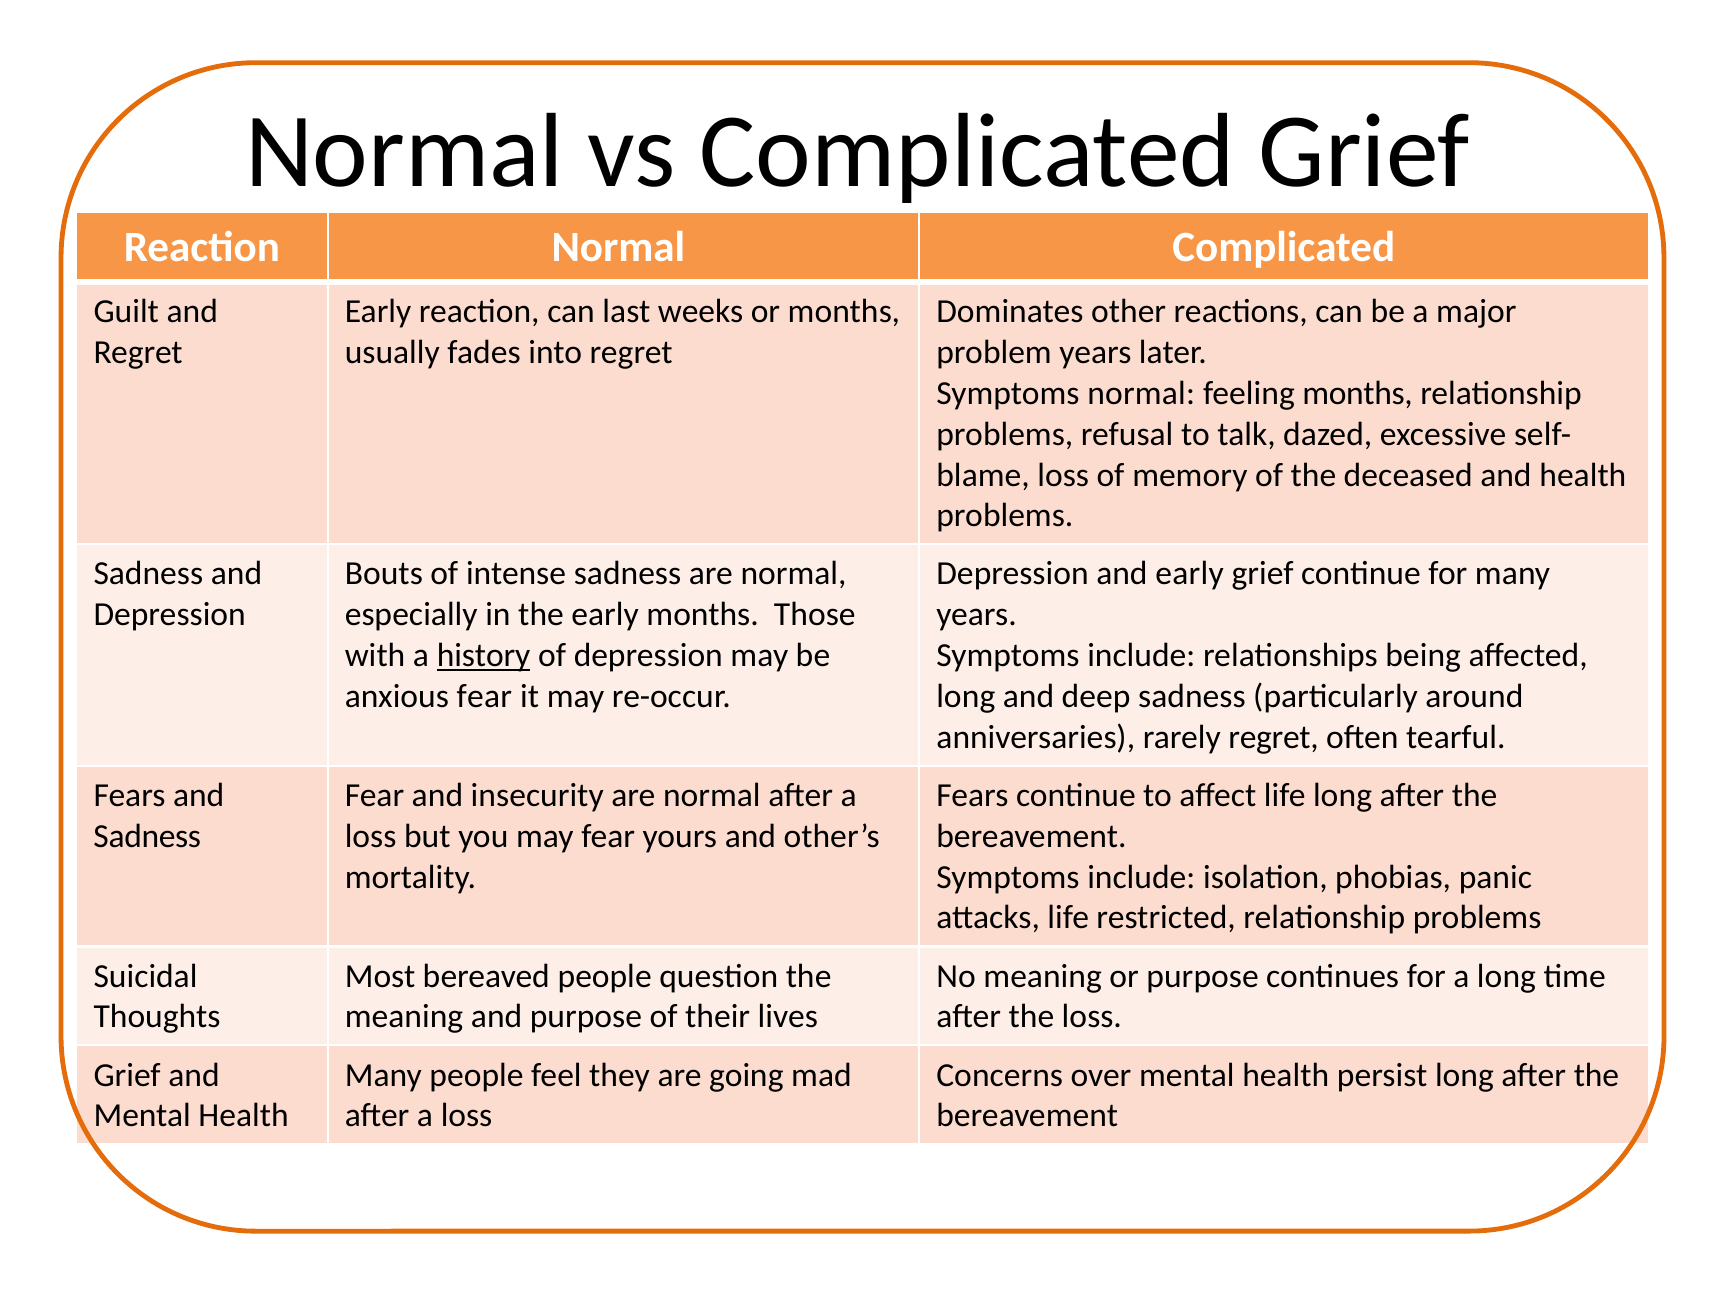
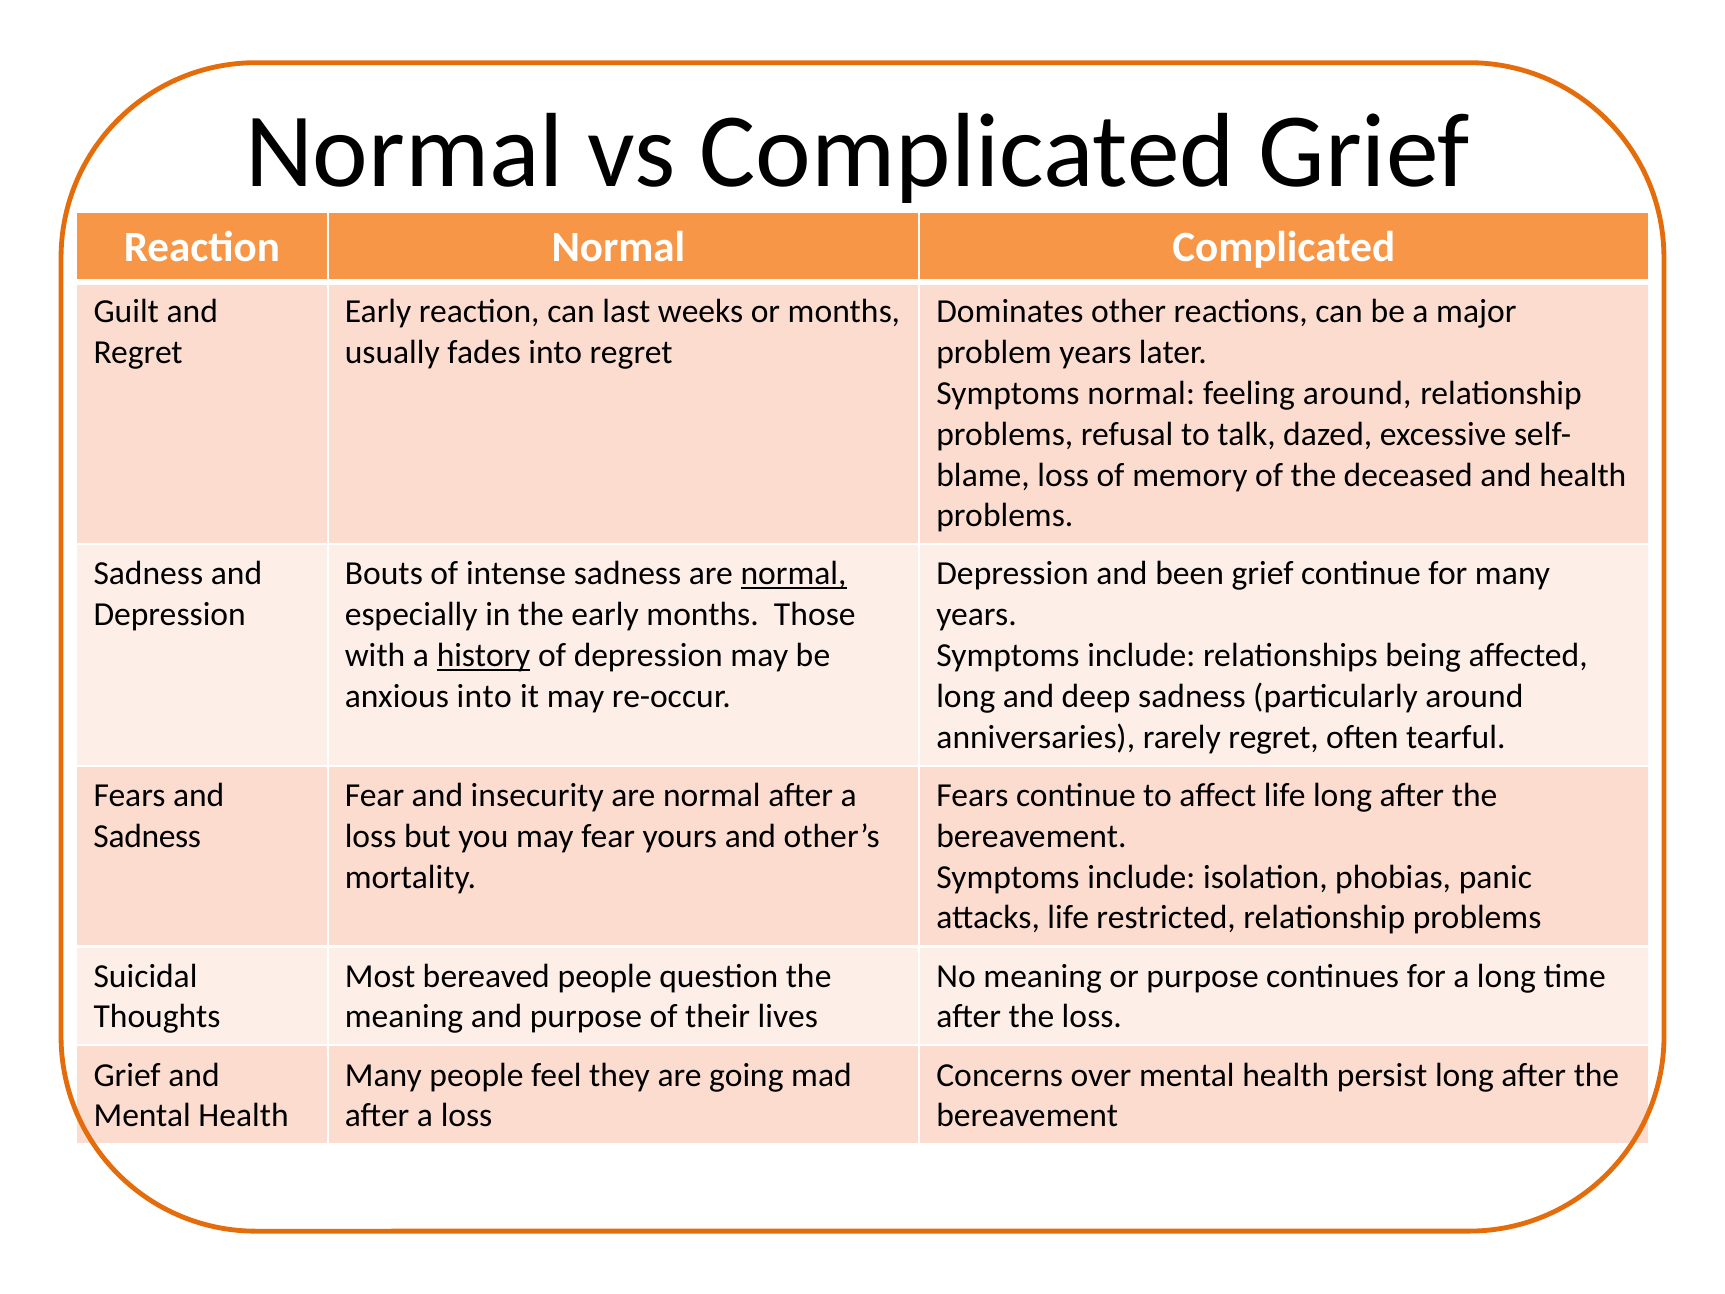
feeling months: months -> around (1357, 393)
normal underline: none -> present (794, 574)
and early: early -> been (1190, 574)
anxious fear: fear -> into (484, 696)
